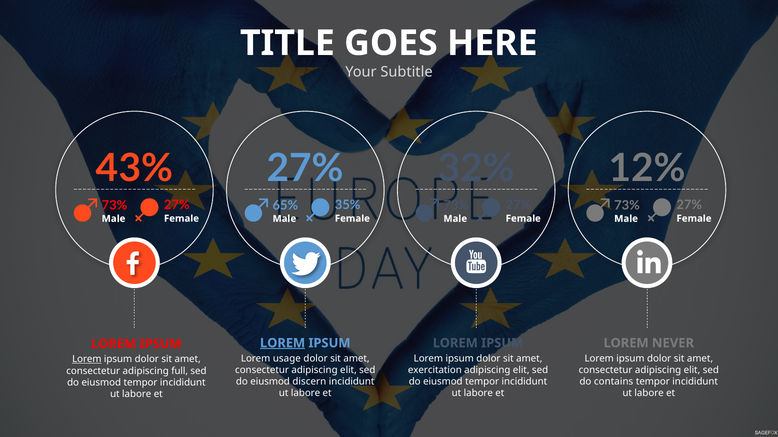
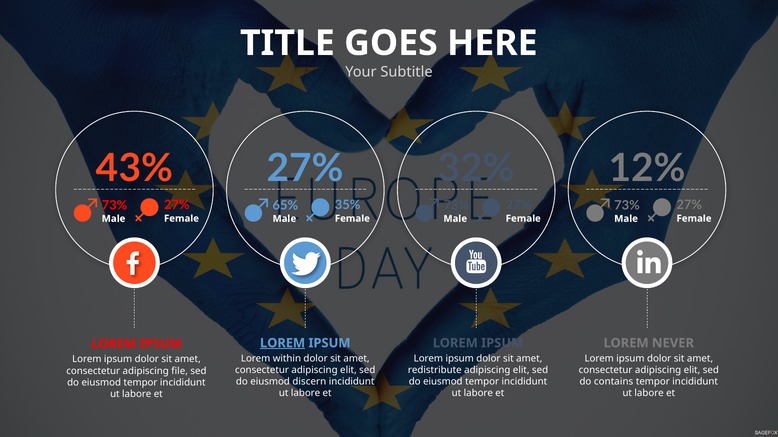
usage: usage -> within (287, 359)
Lorem underline: present -> none (87, 360)
exercitation: exercitation -> redistribute (435, 371)
full: full -> file (180, 371)
